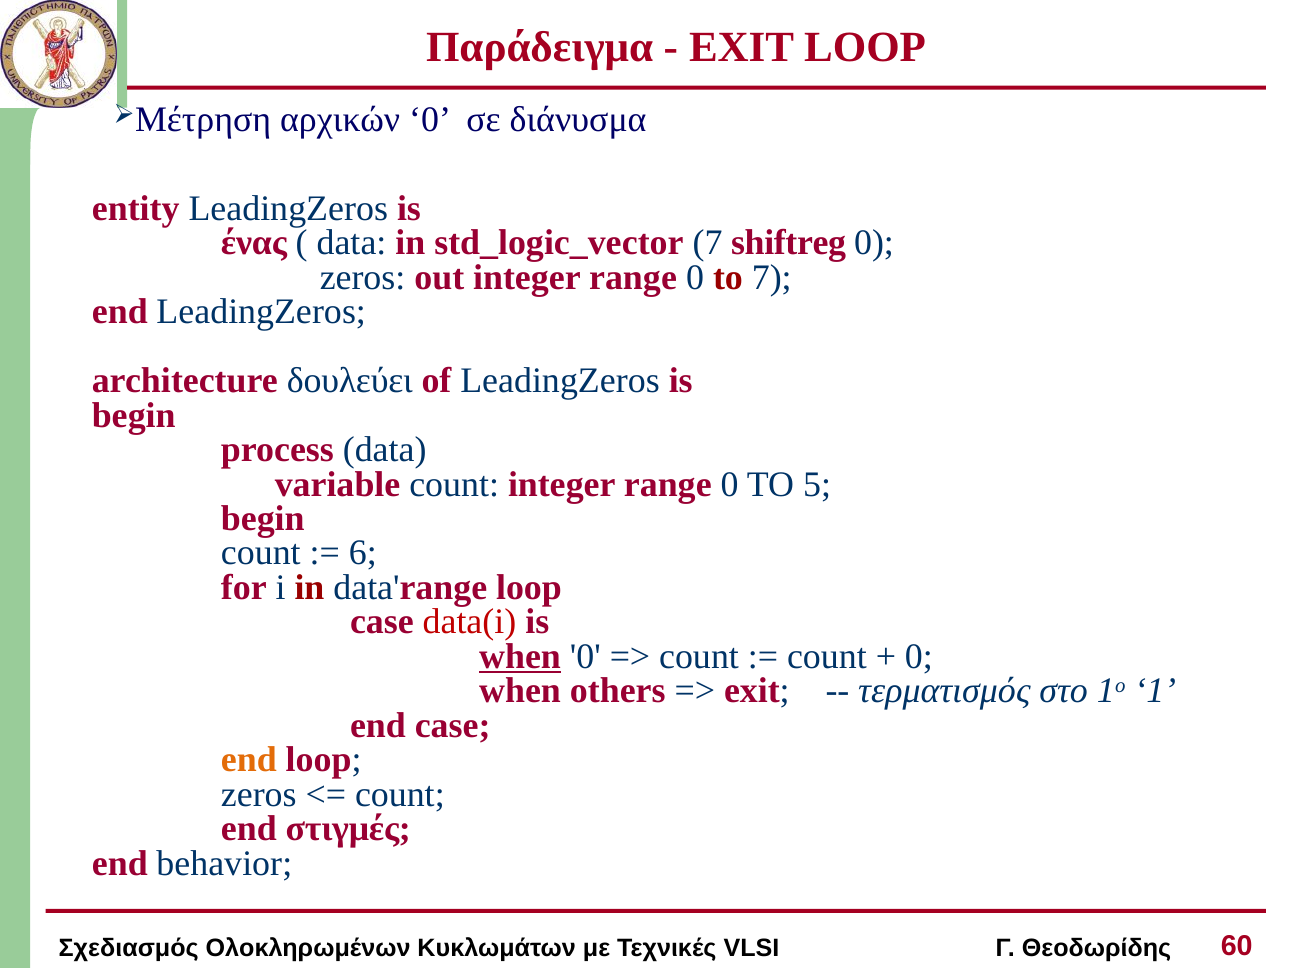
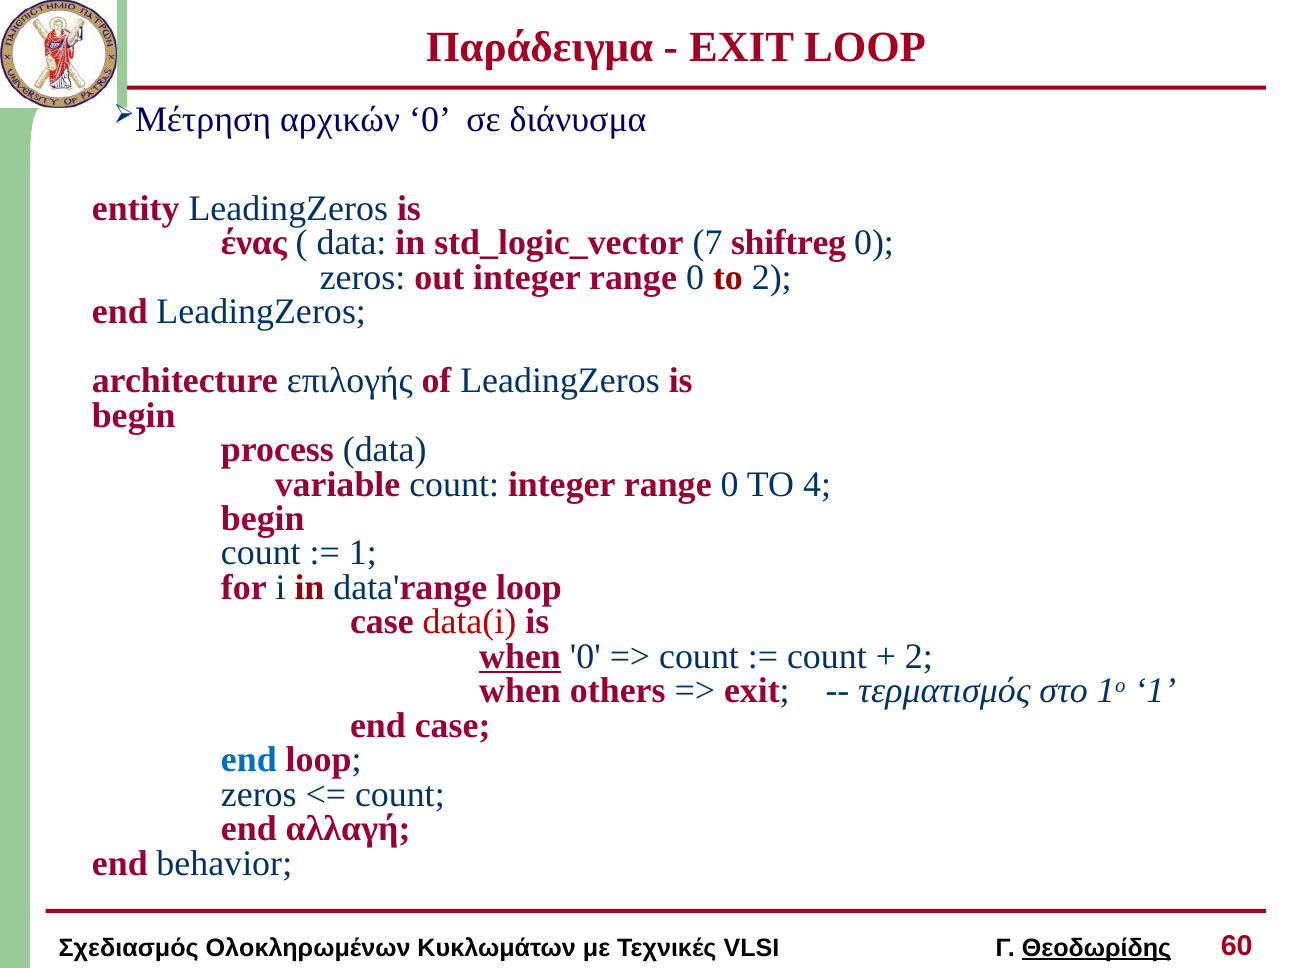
to 7: 7 -> 2 (772, 278)
δουλεύει: δουλεύει -> επιλογής (350, 381)
5: 5 -> 4 (817, 484)
6: 6 -> 1 (363, 553)
0: 0 -> 2 (919, 657)
end colour: orange -> blue (249, 760)
στιγμές: στιγμές -> αλλαγή (348, 829)
Θεοδωρίδης underline: none -> present (1097, 948)
